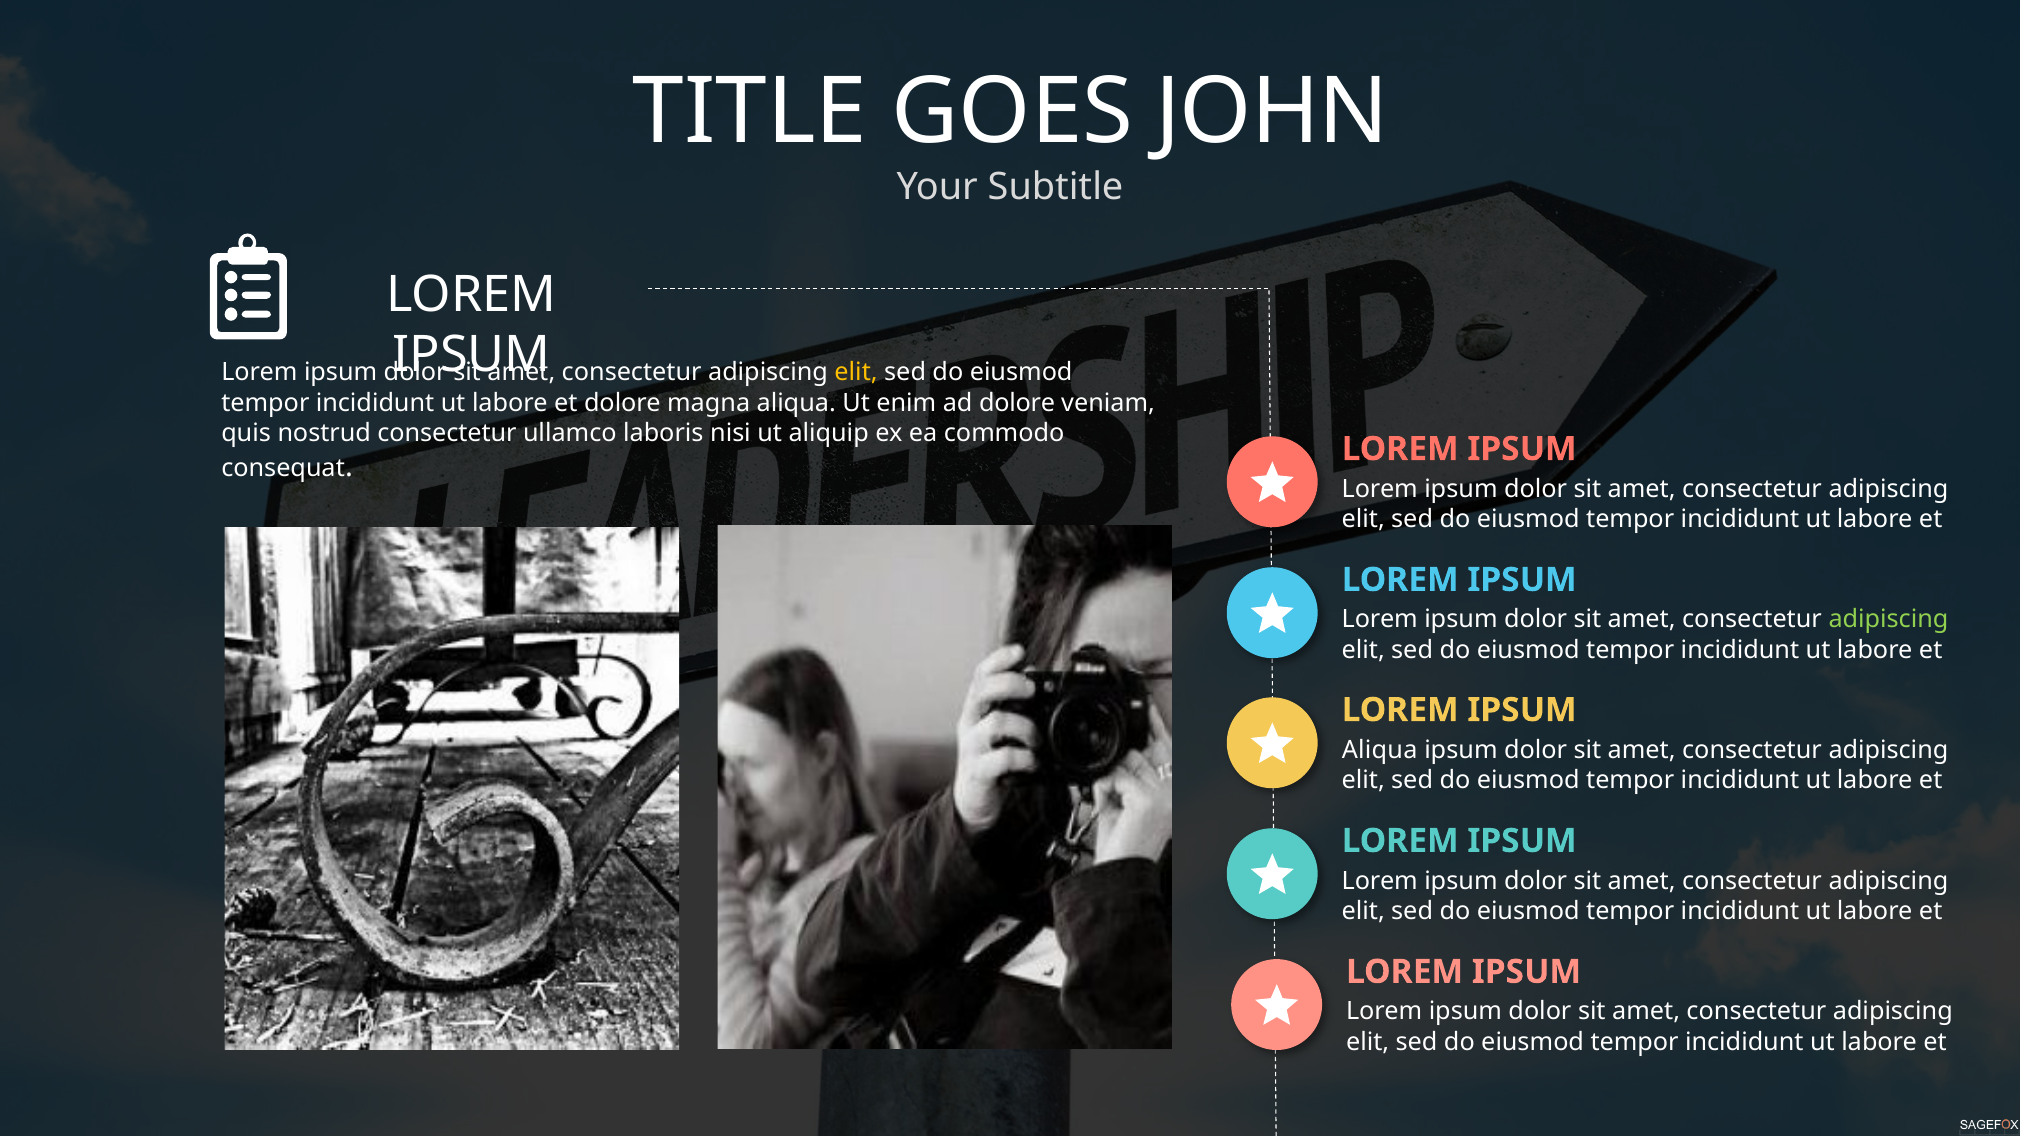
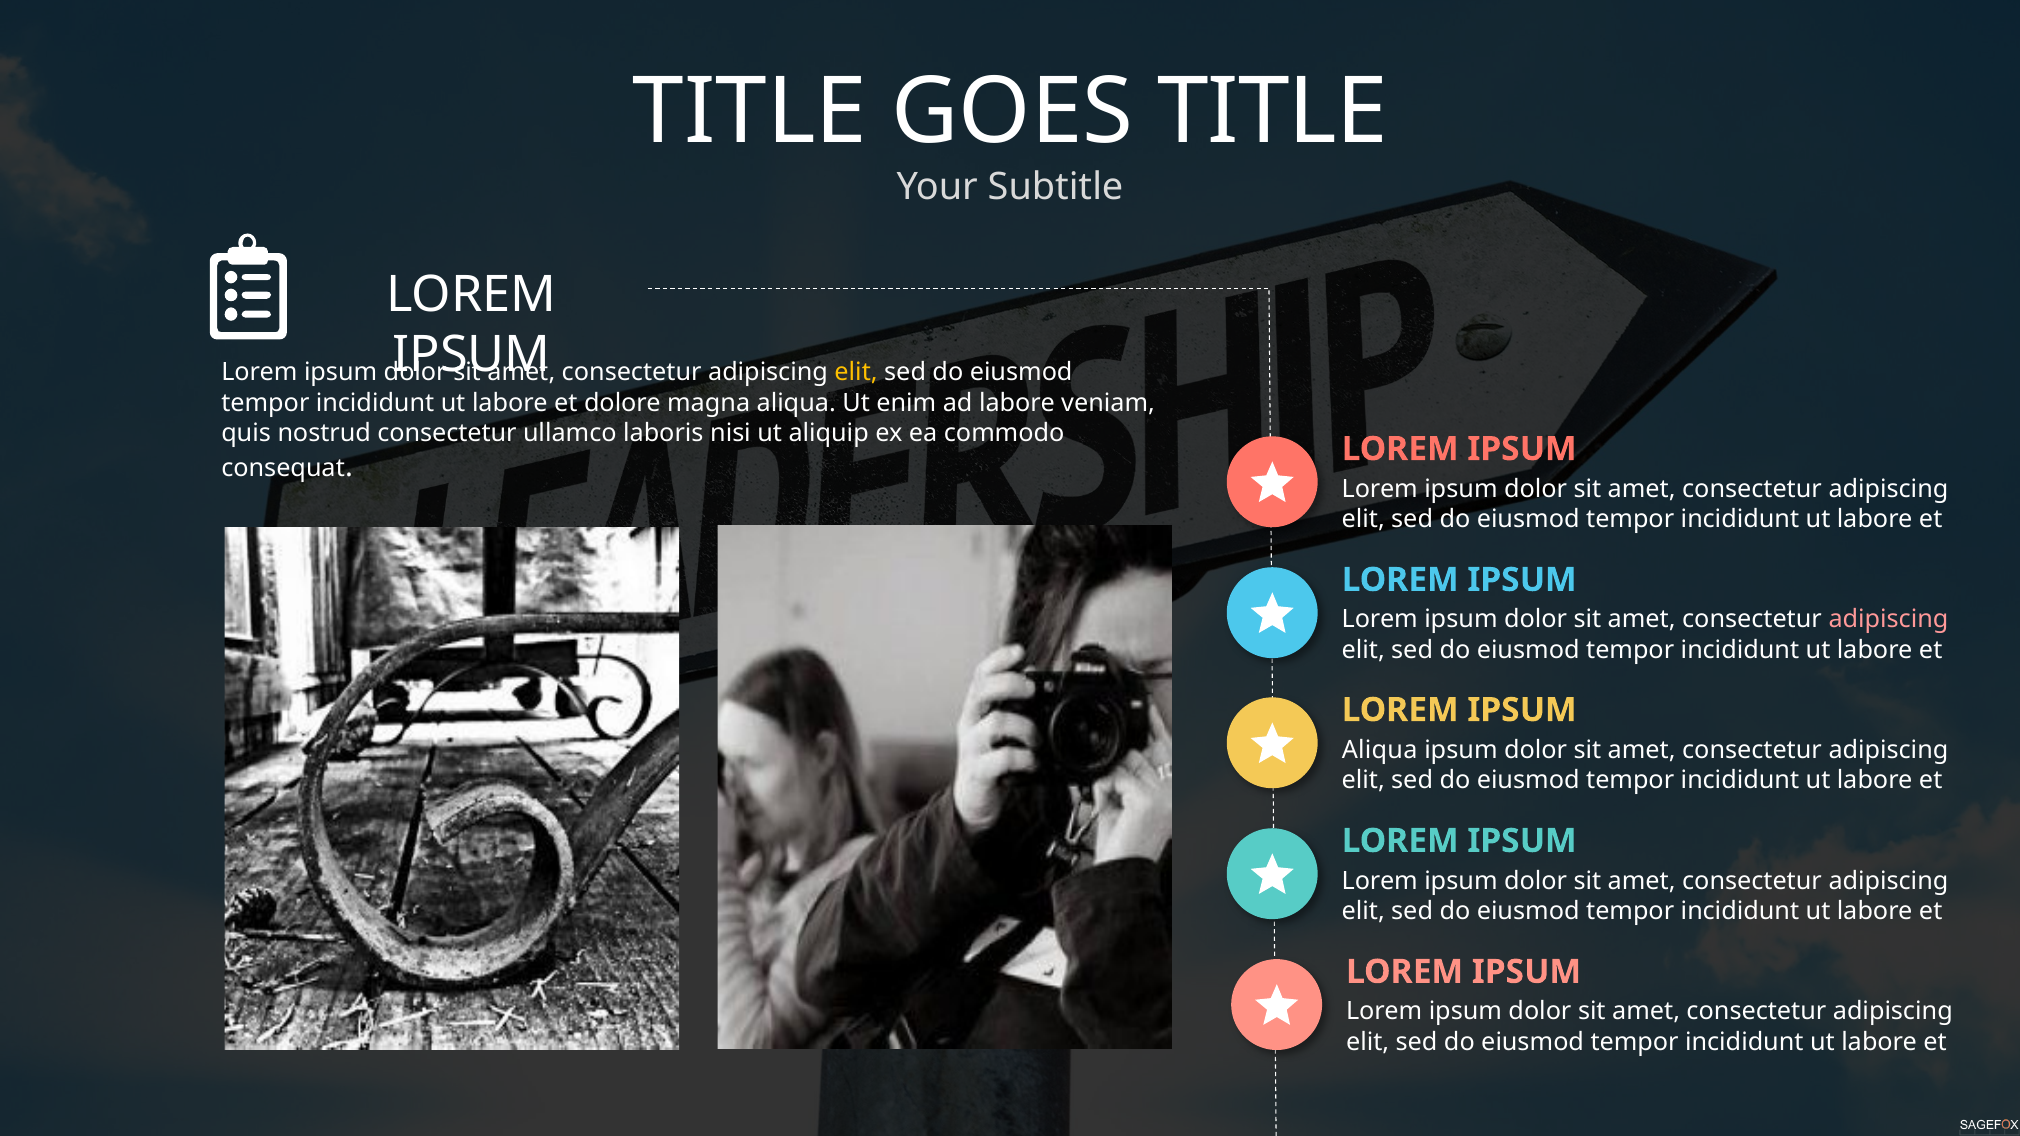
GOES JOHN: JOHN -> TITLE (1272, 112)
ad dolore: dolore -> labore (1017, 403)
adipiscing colour: light green -> pink (1888, 620)
